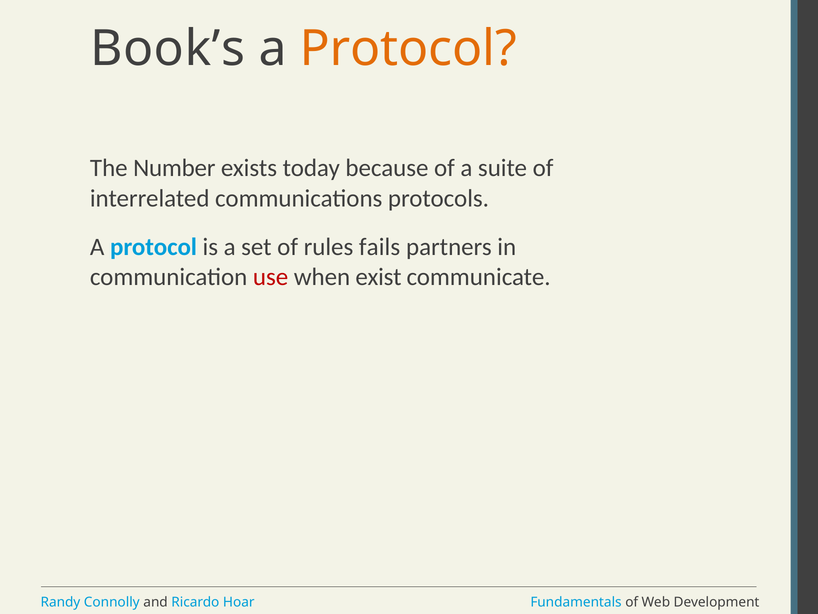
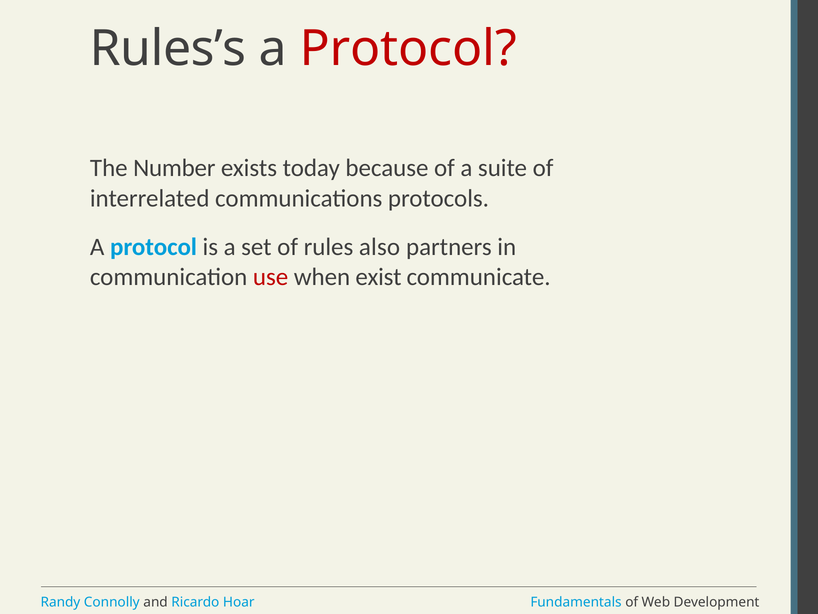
Book’s: Book’s -> Rules’s (168, 49)
Protocol colour: orange -> red (408, 49)
fails: fails -> also (380, 247)
